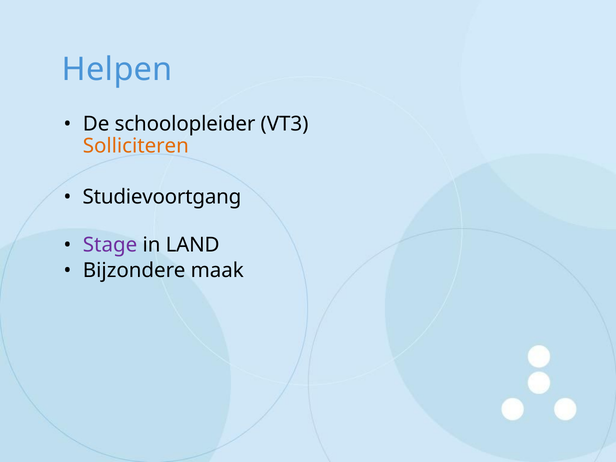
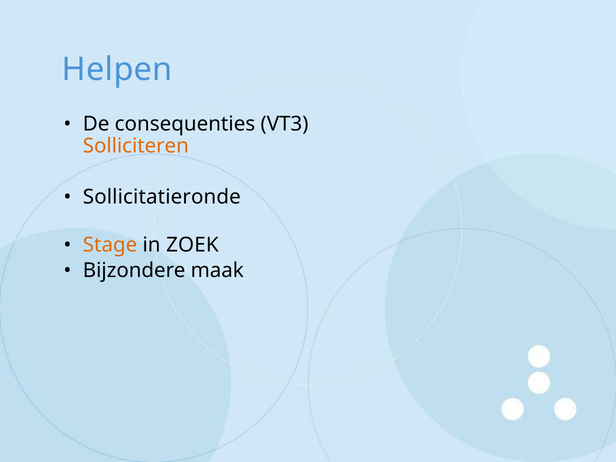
schoolopleider: schoolopleider -> consequenties (185, 124)
Studievoortgang: Studievoortgang -> Sollicitatieronde (162, 197)
Stage colour: purple -> orange (110, 245)
LAND: LAND -> ZOEK (192, 245)
